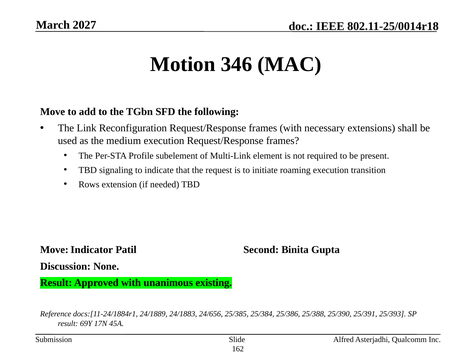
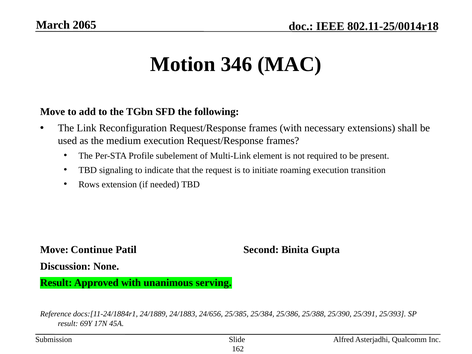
2027: 2027 -> 2065 (84, 25)
Indicator: Indicator -> Continue (92, 250)
existing: existing -> serving (214, 283)
